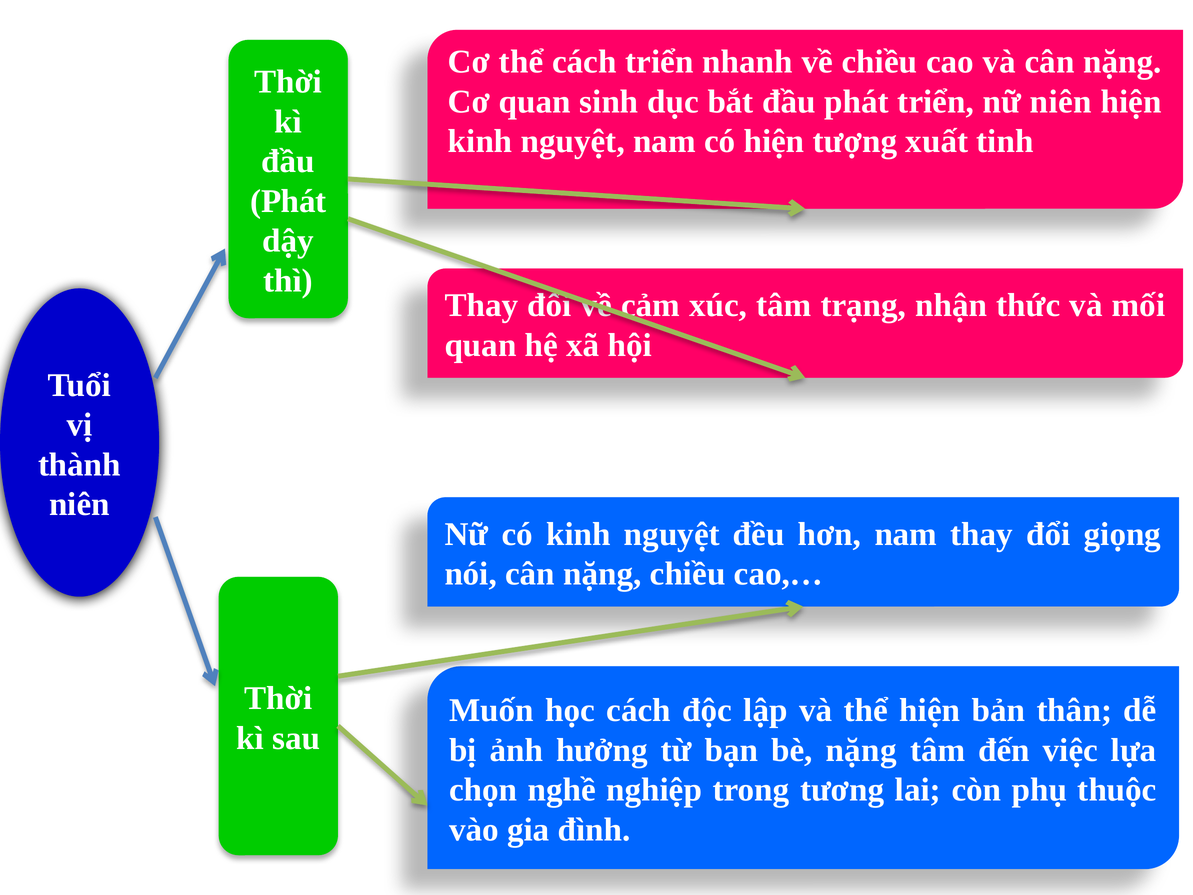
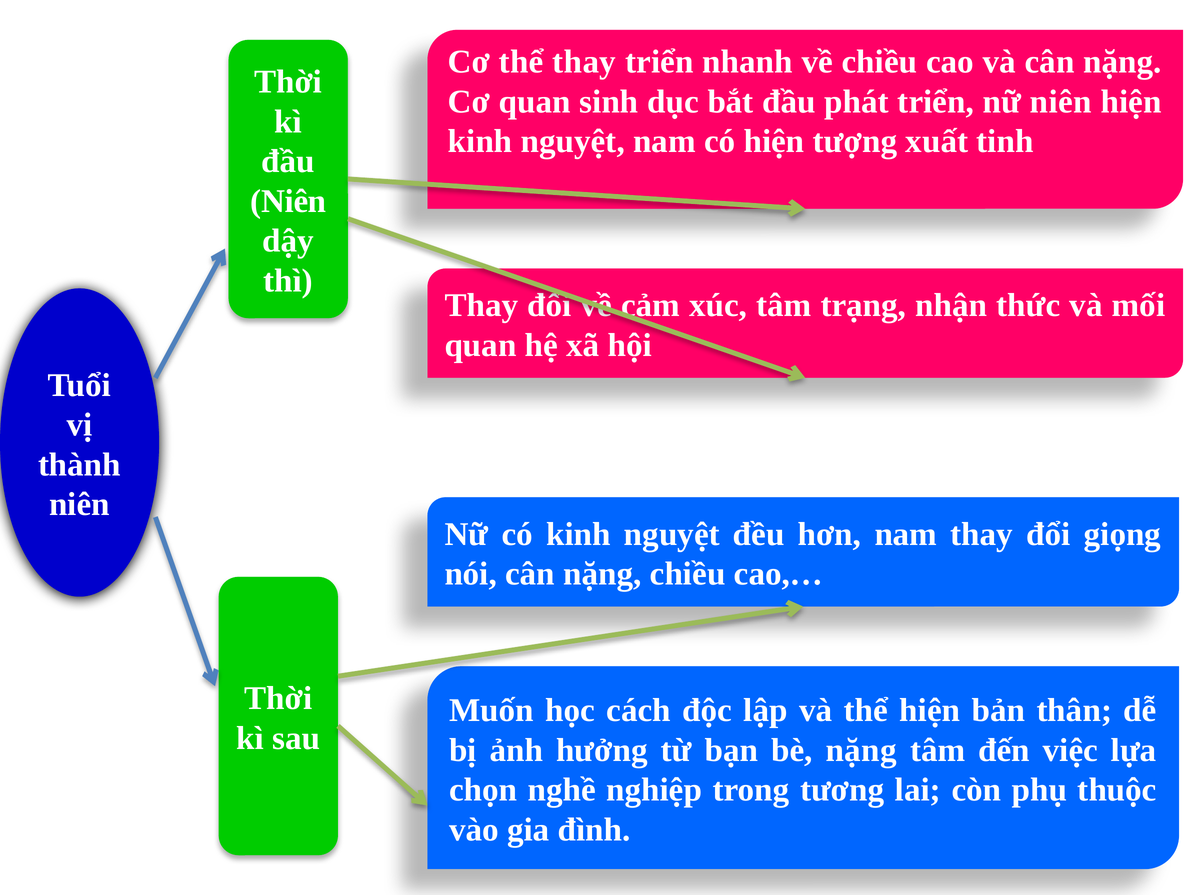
thể cách: cách -> thay (584, 62)
Phát: Phát -> Niên (288, 201)
